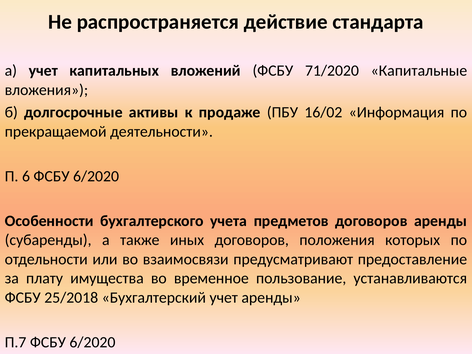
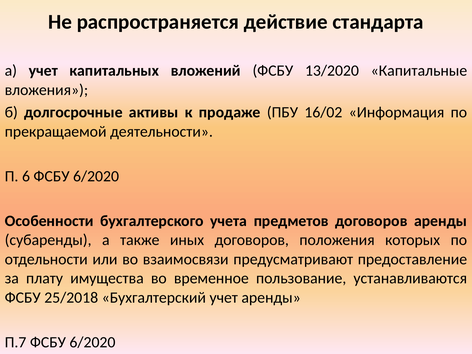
71/2020: 71/2020 -> 13/2020 (332, 71)
